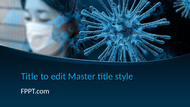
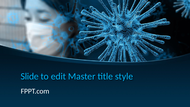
Title: Title -> Slide (30, 76)
